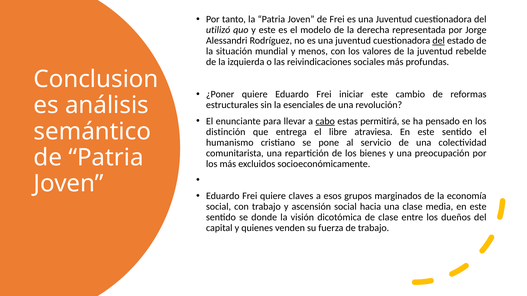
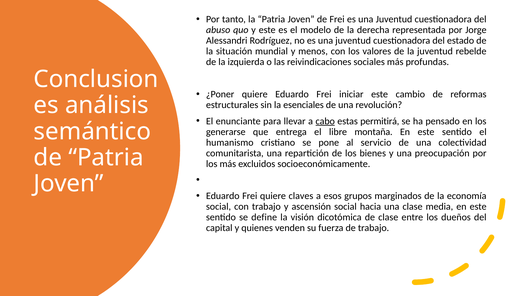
utilizó: utilizó -> abuso (218, 30)
del underline: present -> none (439, 41)
distinción: distinción -> generarse (226, 132)
atraviesa: atraviesa -> montaña (374, 132)
donde: donde -> define (264, 218)
